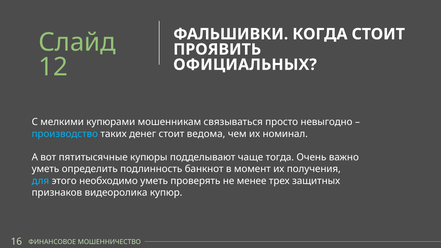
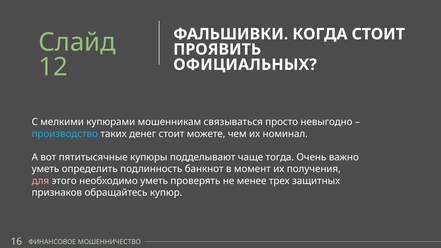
ведома: ведома -> можете (206, 134)
для colour: light blue -> pink (40, 181)
видеоролика: видеоролика -> обращайтесь (116, 193)
